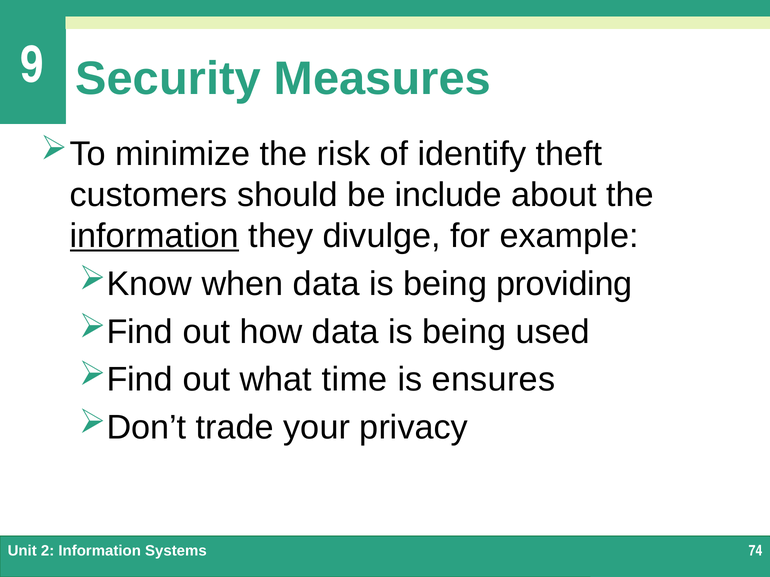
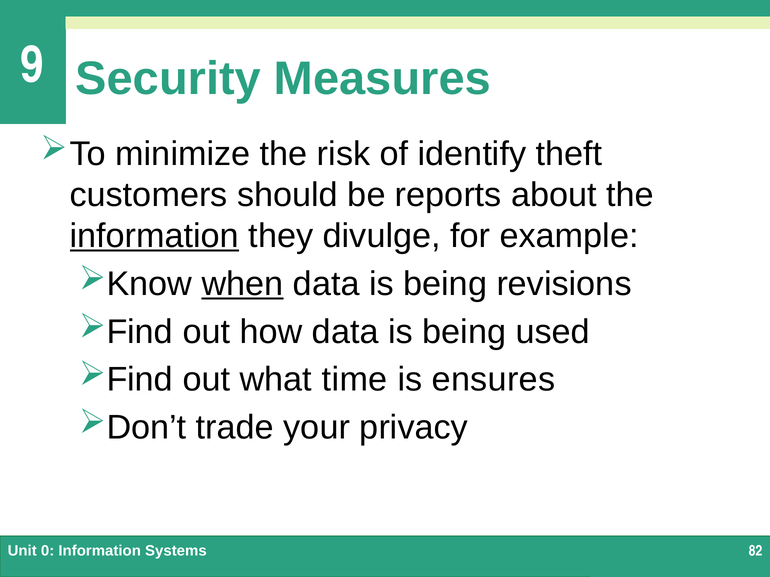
include: include -> reports (448, 195)
when underline: none -> present (243, 284)
providing: providing -> revisions (564, 284)
2: 2 -> 0 (48, 551)
74: 74 -> 82 (756, 551)
